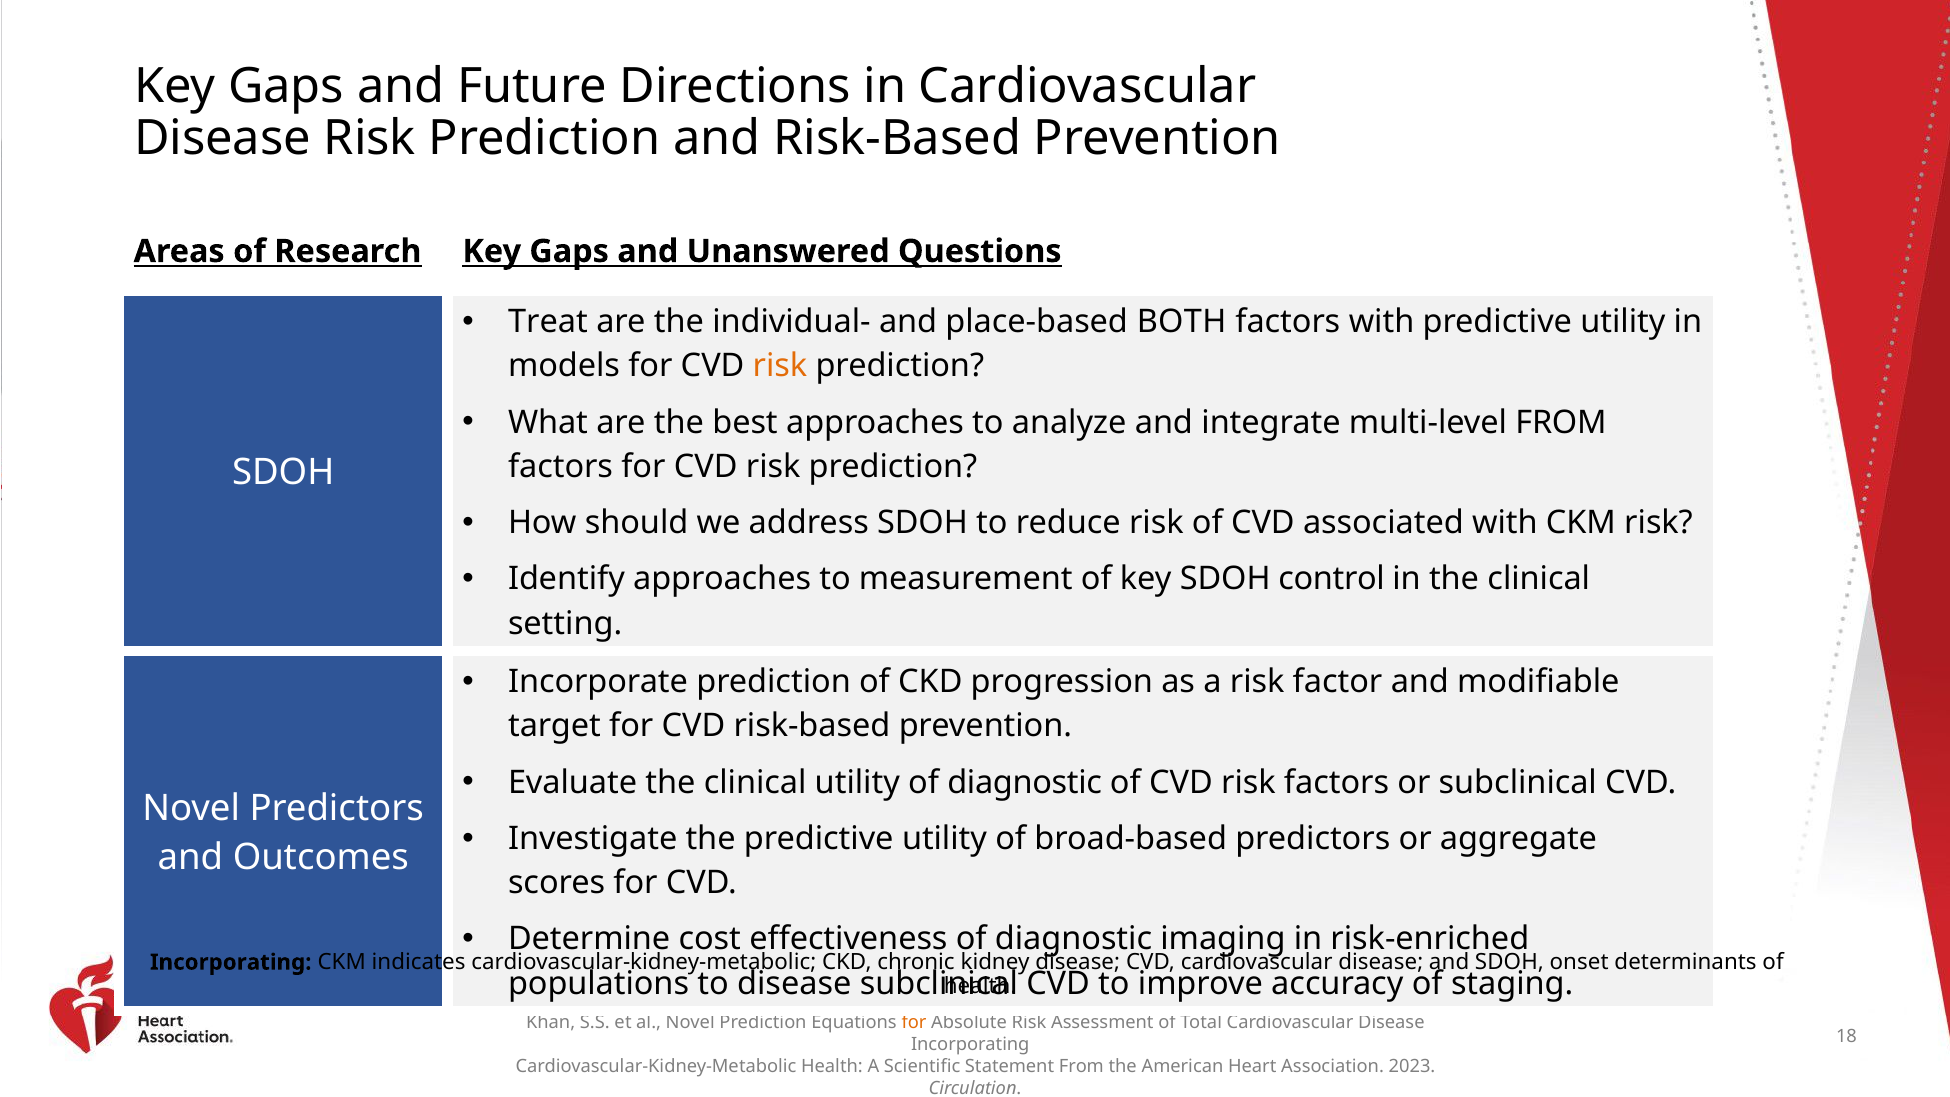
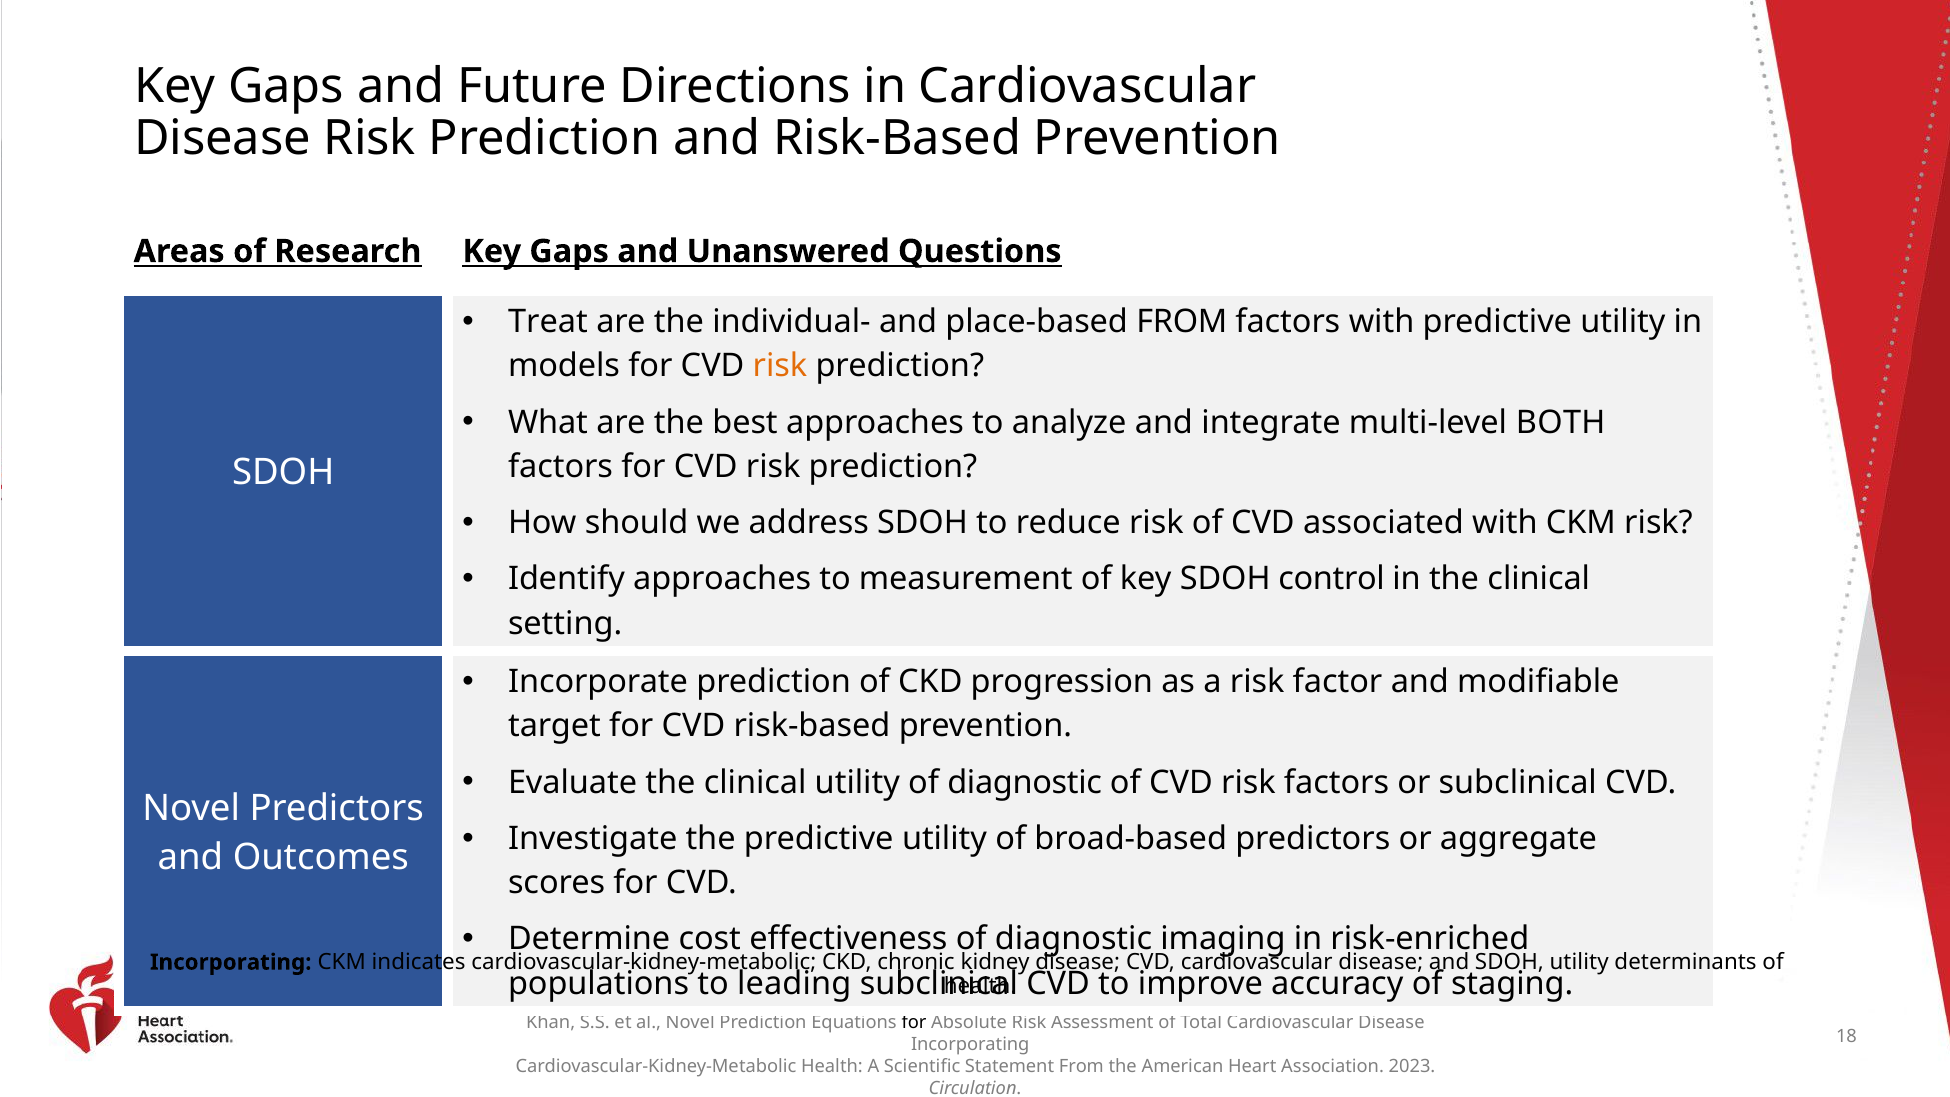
place-based BOTH: BOTH -> FROM (1182, 322)
multi-level FROM: FROM -> BOTH (1561, 422)
SDOH onset: onset -> utility (1579, 962)
to disease: disease -> leading (794, 983)
for colour: orange -> black (914, 1022)
